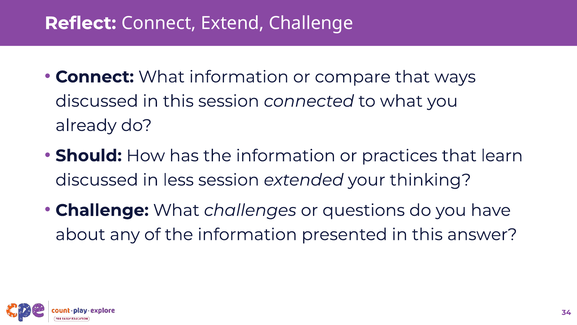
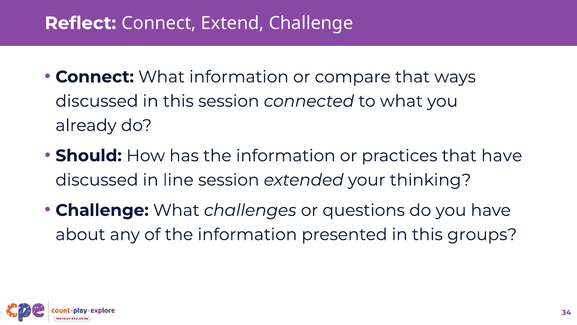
that learn: learn -> have (502, 156)
less: less -> line (178, 180)
answer: answer -> groups (482, 234)
